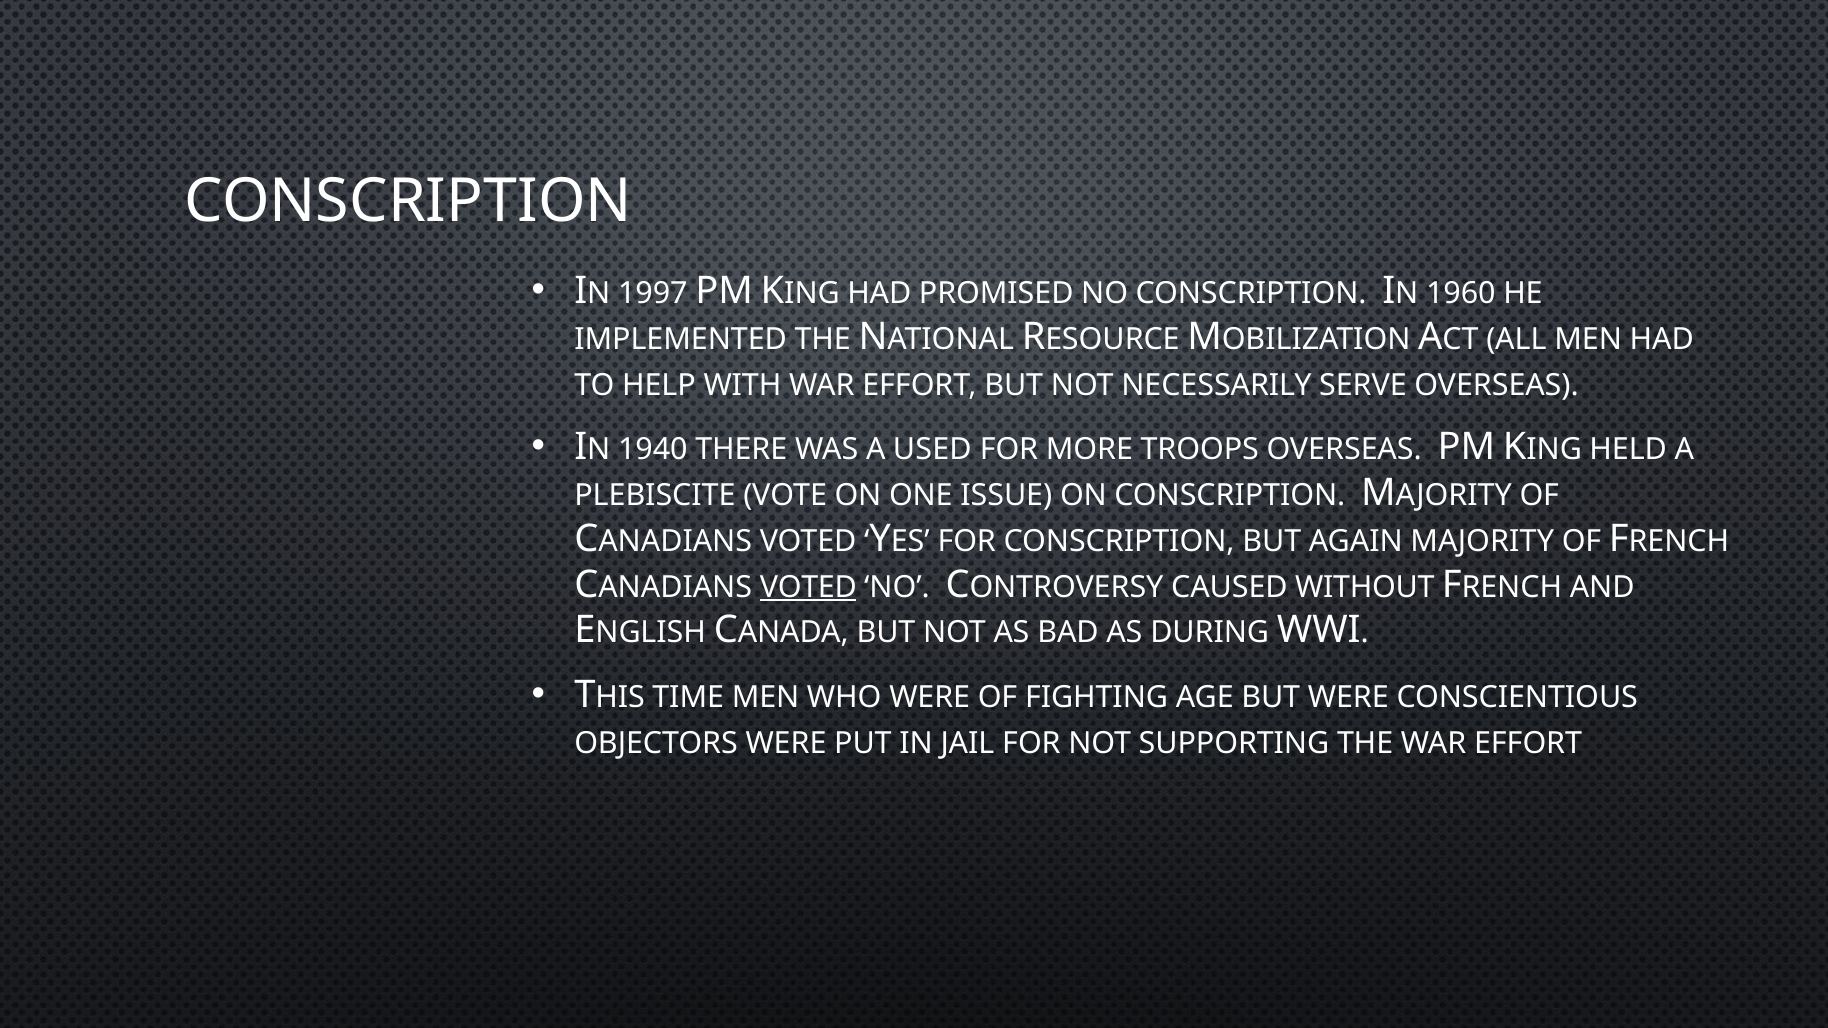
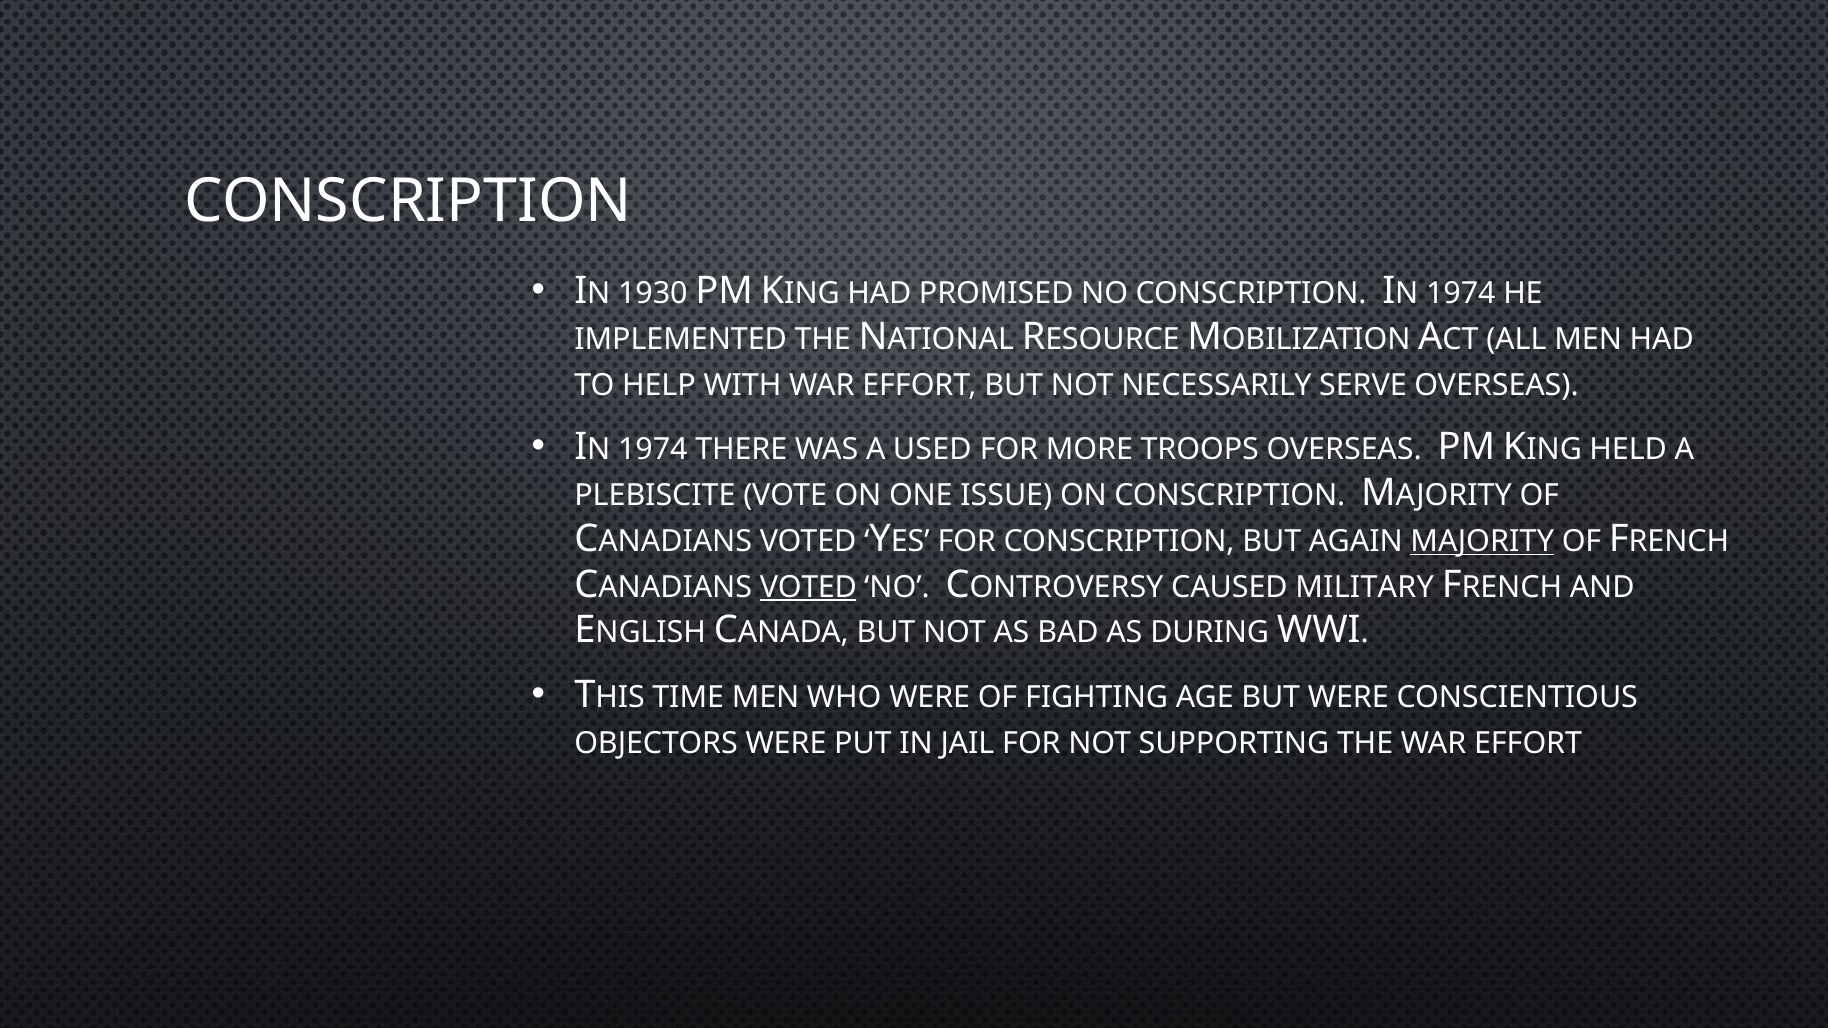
1997: 1997 -> 1930 (653, 294)
1960: 1960 -> 1974 (1461, 294)
1940: 1940 -> 1974 (653, 450)
MAJORITY underline: none -> present (1482, 542)
WITHOUT: WITHOUT -> MILITARY (1365, 587)
